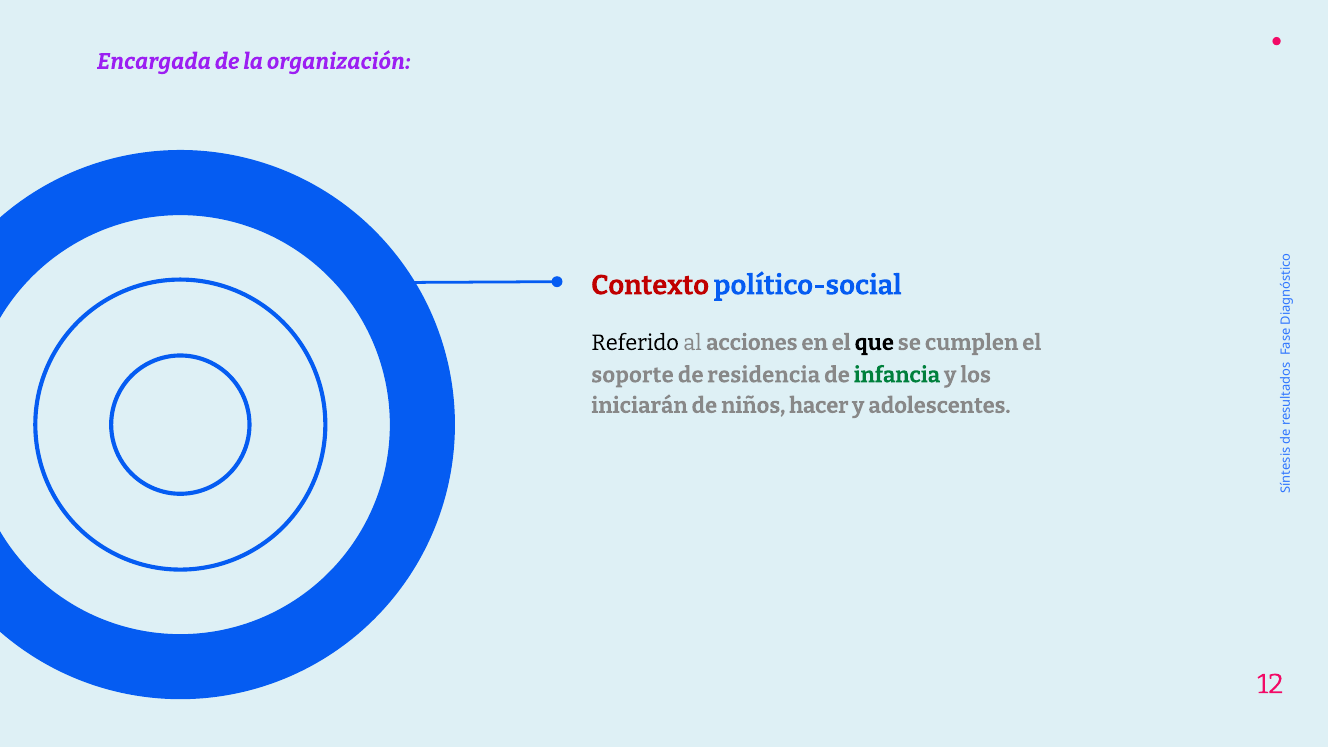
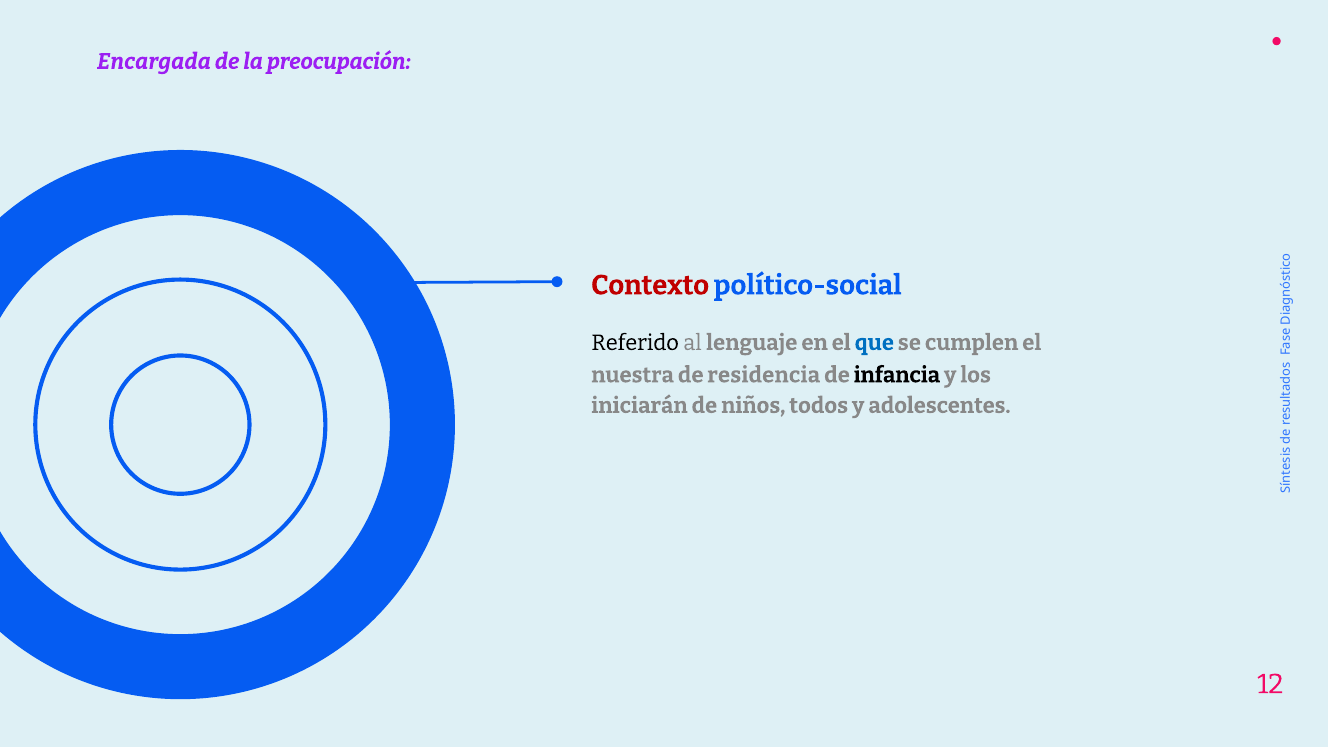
organización: organización -> preocupación (339, 61)
acciones: acciones -> lenguaje (752, 343)
que colour: black -> blue (874, 343)
soporte: soporte -> nuestra (633, 375)
infancia colour: green -> black (897, 375)
hacer: hacer -> todos (819, 406)
